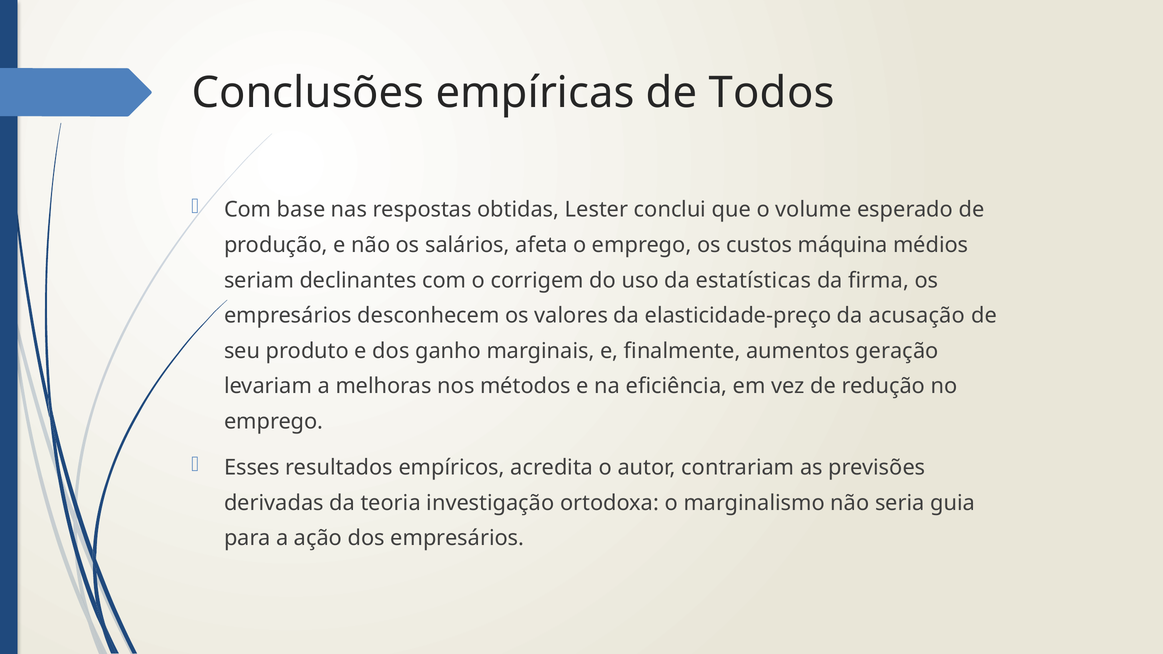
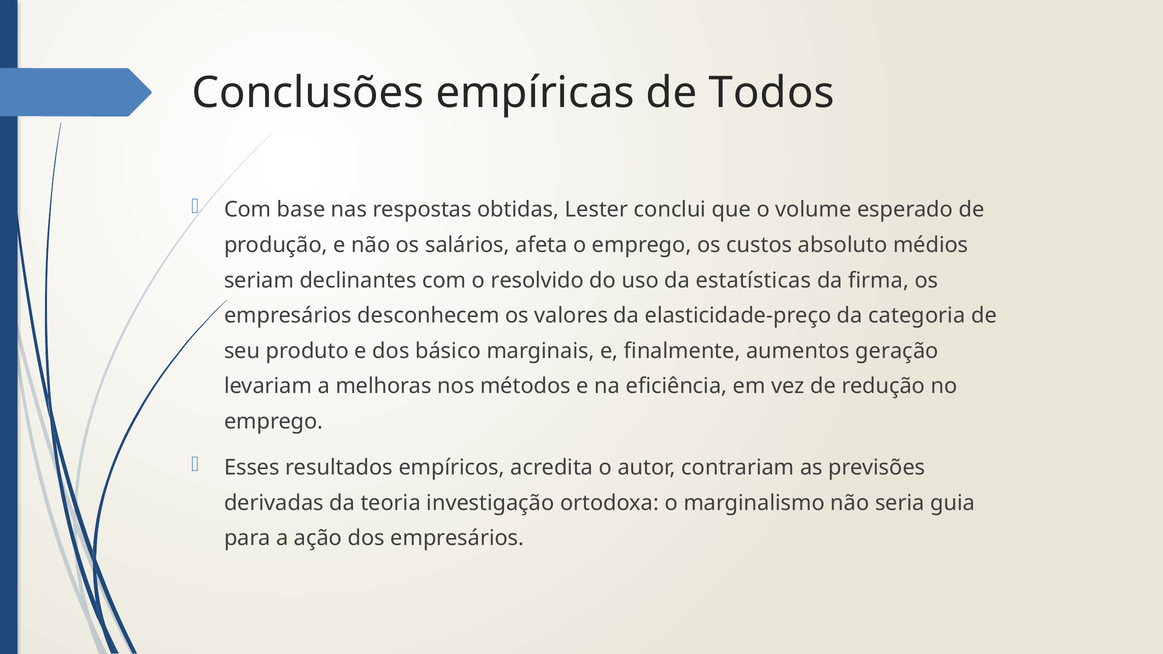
máquina: máquina -> absoluto (843, 245)
corrigem: corrigem -> resolvido (537, 280)
acusação: acusação -> categoria (917, 316)
ganho: ganho -> básico (448, 351)
